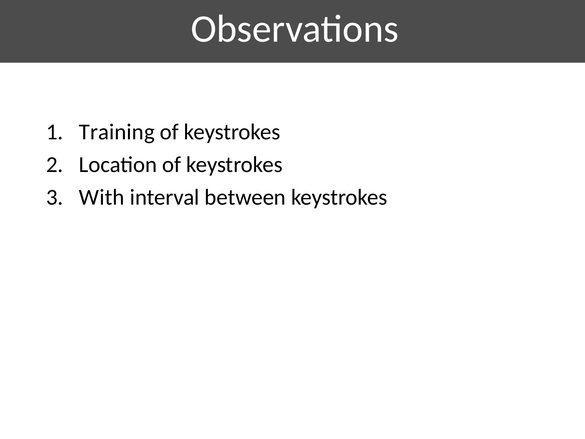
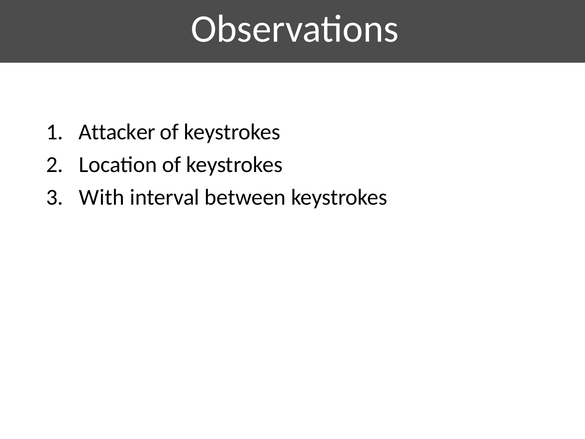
Training: Training -> Attacker (117, 132)
